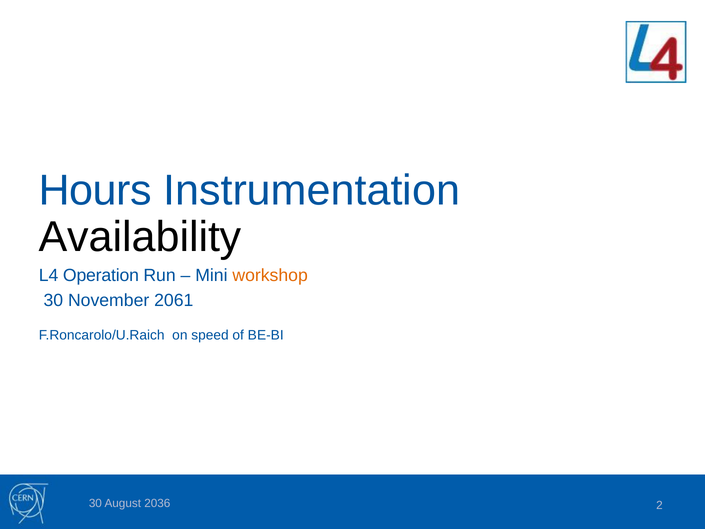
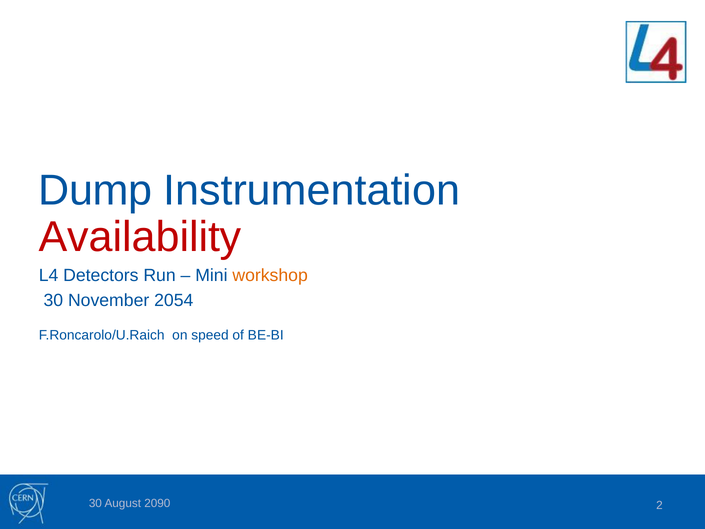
Hours: Hours -> Dump (95, 191)
Availability colour: black -> red (140, 237)
Operation: Operation -> Detectors (101, 275)
2061: 2061 -> 2054 (174, 300)
2036: 2036 -> 2090 (157, 503)
